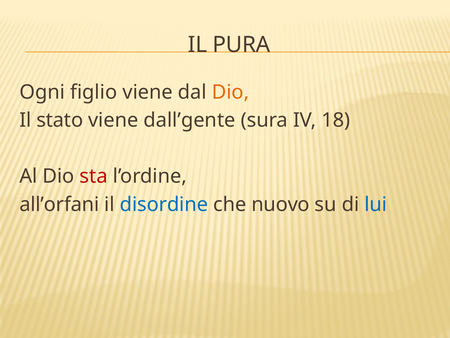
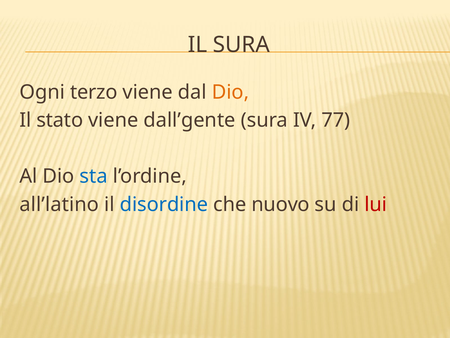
IL PURA: PURA -> SURA (241, 45)
figlio: figlio -> terzo (94, 92)
18: 18 -> 77 (336, 120)
sta colour: red -> blue (94, 176)
all’orfani: all’orfani -> all’latino (59, 204)
lui colour: blue -> red (376, 204)
